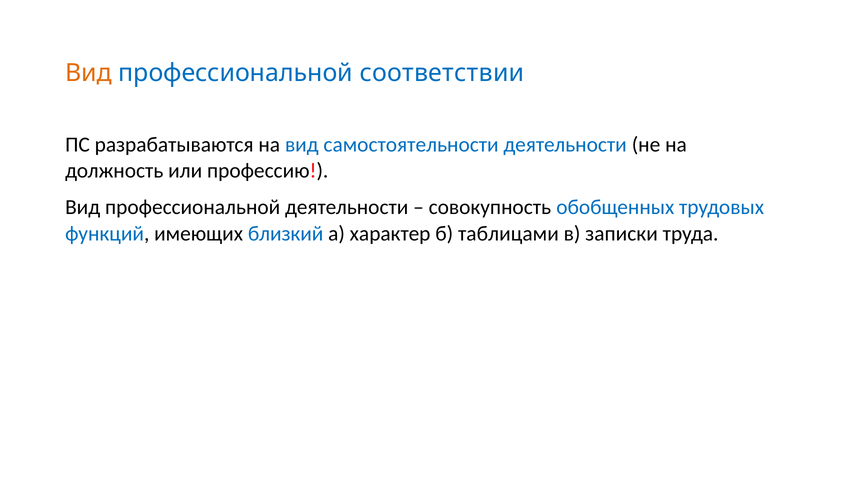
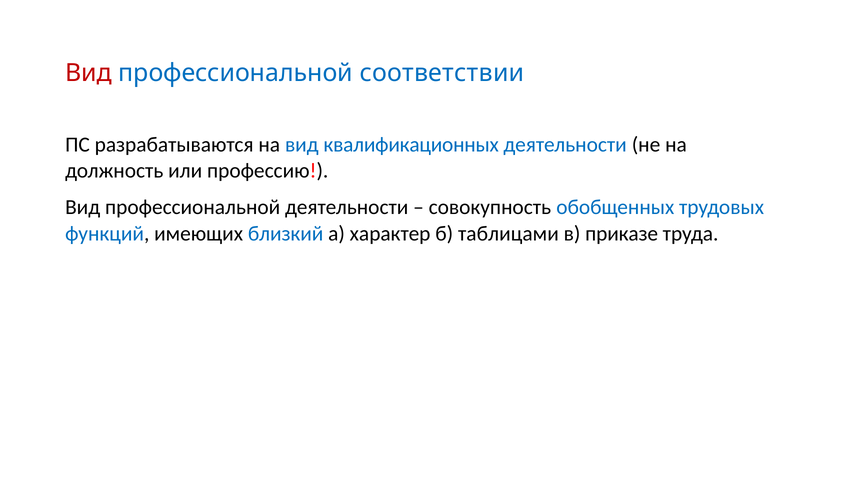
Вид colour: orange -> red (89, 73)
самостоятельности: самостоятельности -> квалификационных (411, 144)
записки: записки -> приказе (622, 233)
